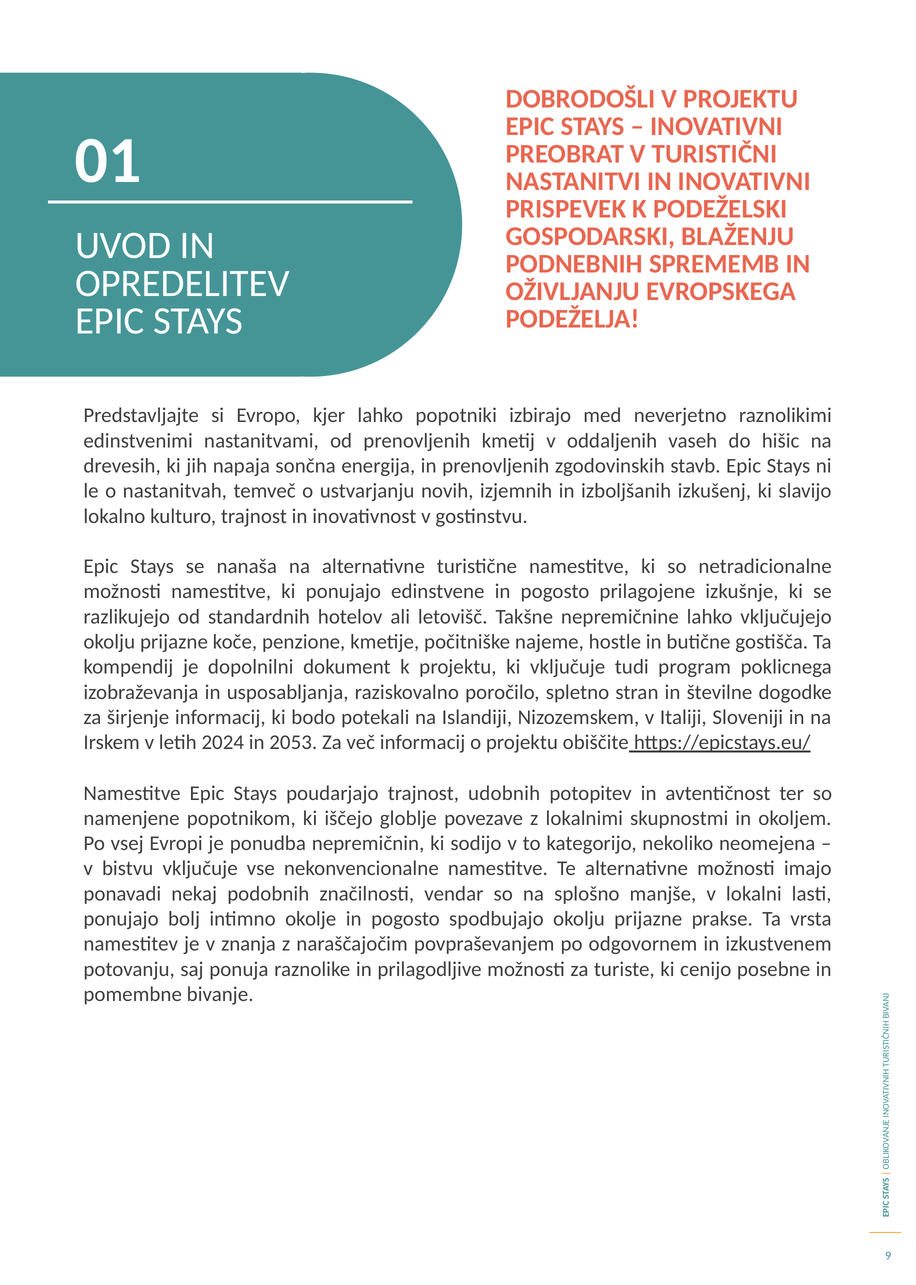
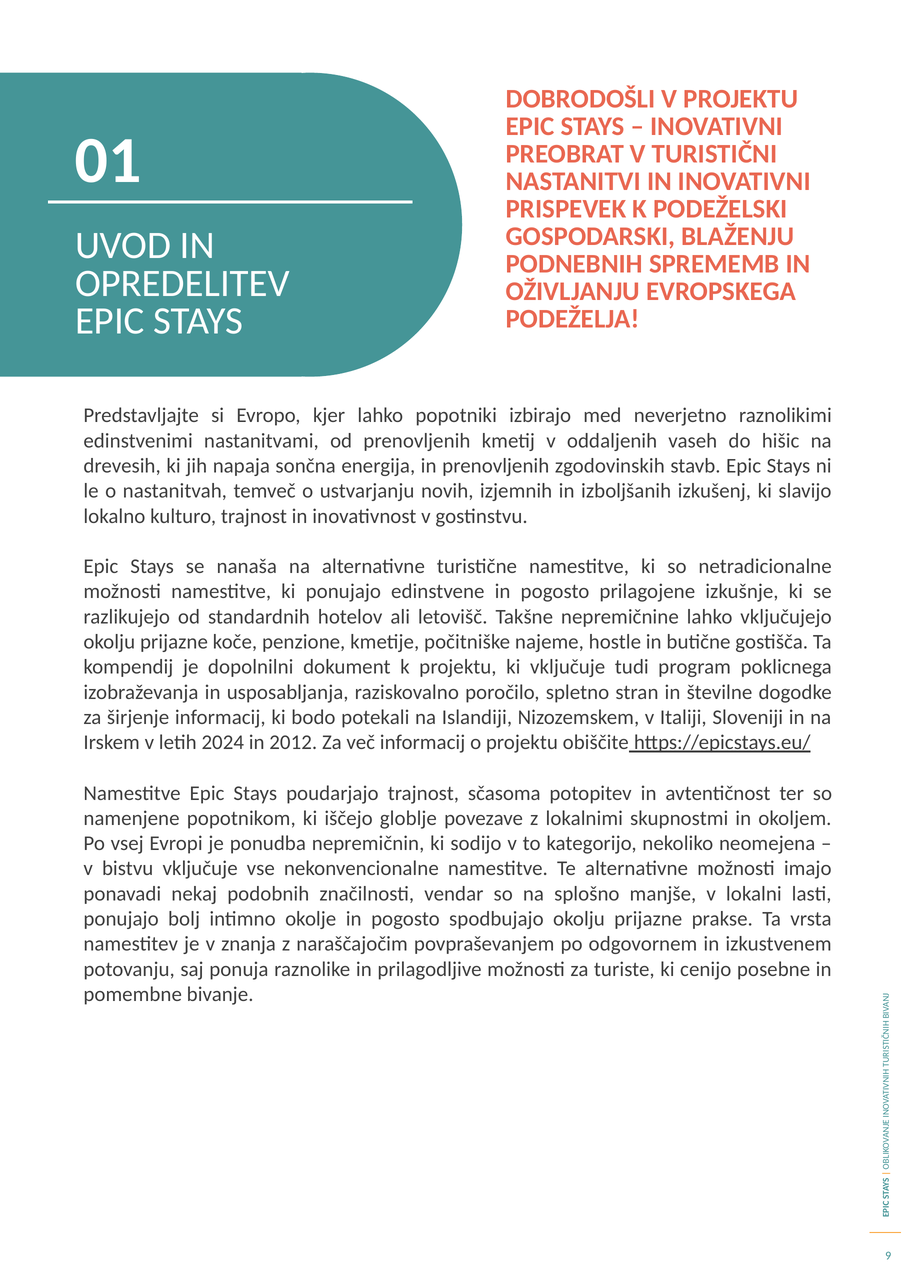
2053: 2053 -> 2012 (293, 742)
udobnih: udobnih -> sčasoma (504, 793)
